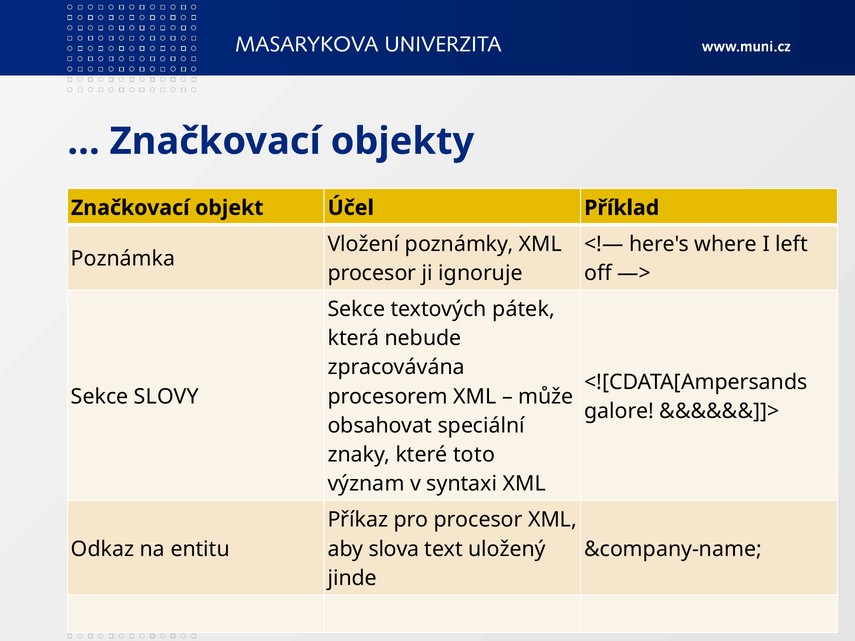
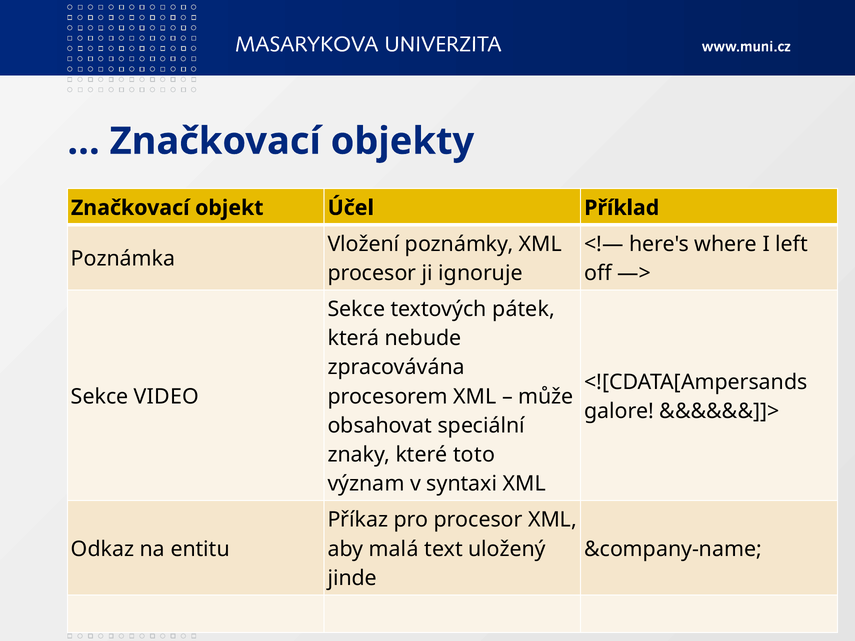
SLOVY: SLOVY -> VIDEO (166, 397)
slova: slova -> malá (394, 549)
